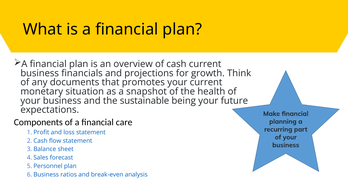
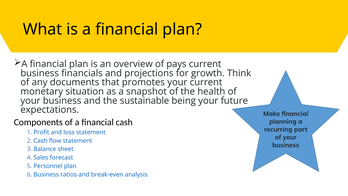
cash: cash -> pays (176, 64)
care: care -> cash (124, 122)
